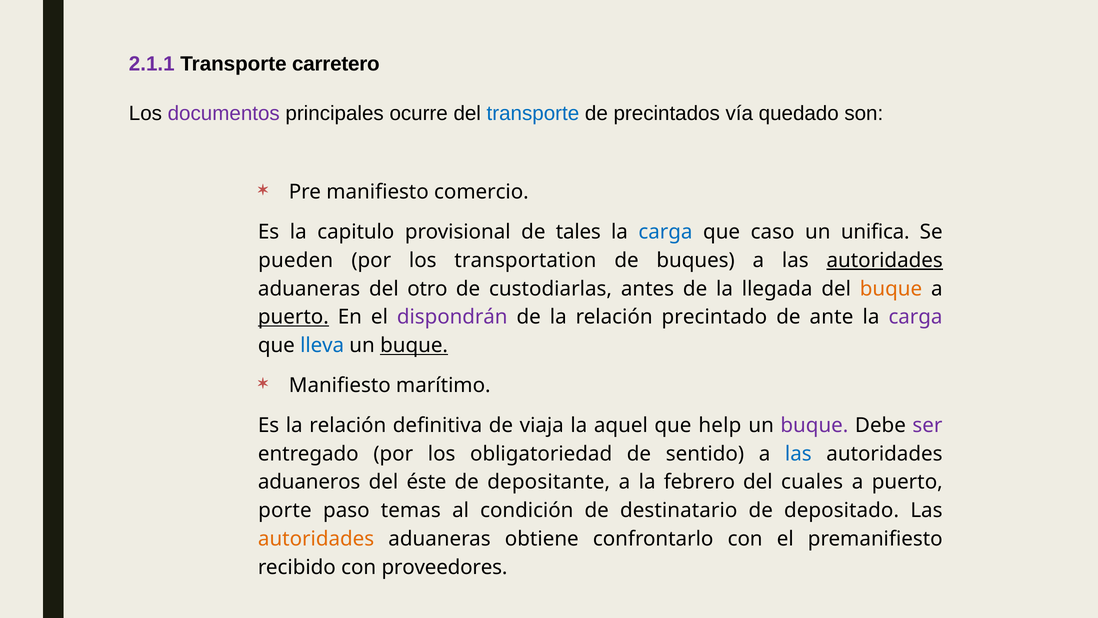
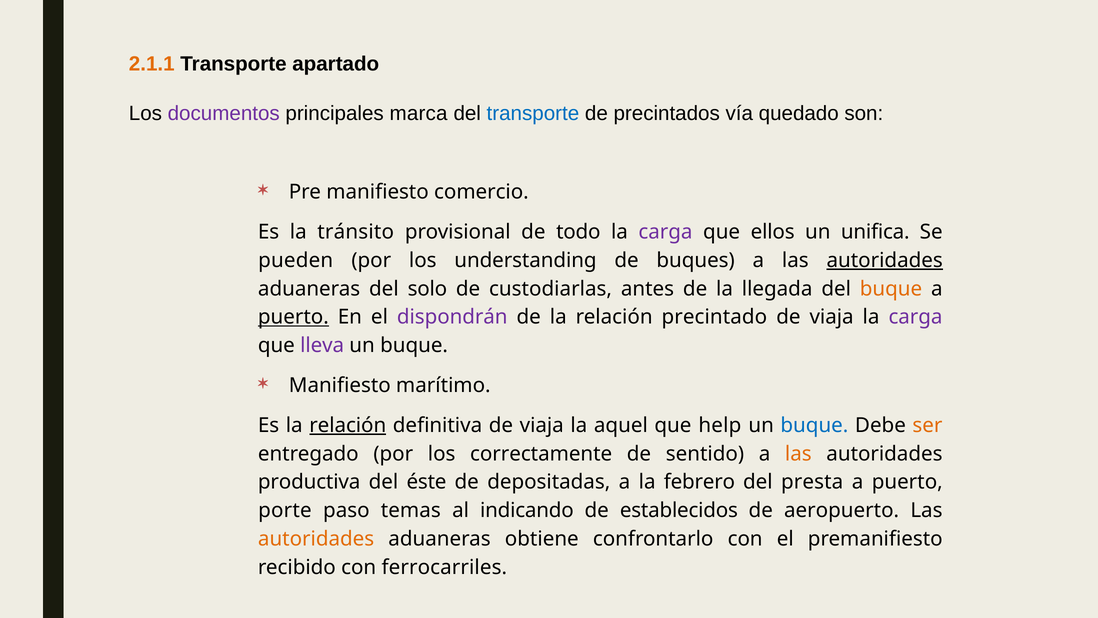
2.1.1 colour: purple -> orange (152, 64)
carretero: carretero -> apartado (336, 64)
ocurre: ocurre -> marca (419, 113)
capitulo: capitulo -> tránsito (356, 232)
tales: tales -> todo (578, 232)
carga colour: blue -> purple (665, 232)
caso: caso -> ellos (773, 232)
transportation: transportation -> understanding (525, 260)
otro: otro -> solo (427, 289)
ante: ante -> viaja (832, 317)
lleva colour: blue -> purple (322, 345)
buque underline: present -> none (414, 345)
relación underline: none -> present (348, 425)
buque colour: purple -> blue (814, 425)
ser colour: purple -> orange (927, 425)
obligatoriedad: obligatoriedad -> correctamente (541, 453)
las colour: blue -> orange (798, 453)
aduaneros: aduaneros -> productiva (309, 482)
depositante: depositante -> depositadas (549, 482)
cuales: cuales -> presta (812, 482)
condición: condición -> indicando (527, 510)
destinatario: destinatario -> establecidos (679, 510)
depositado: depositado -> aeropuerto (842, 510)
proveedores: proveedores -> ferrocarriles (444, 567)
